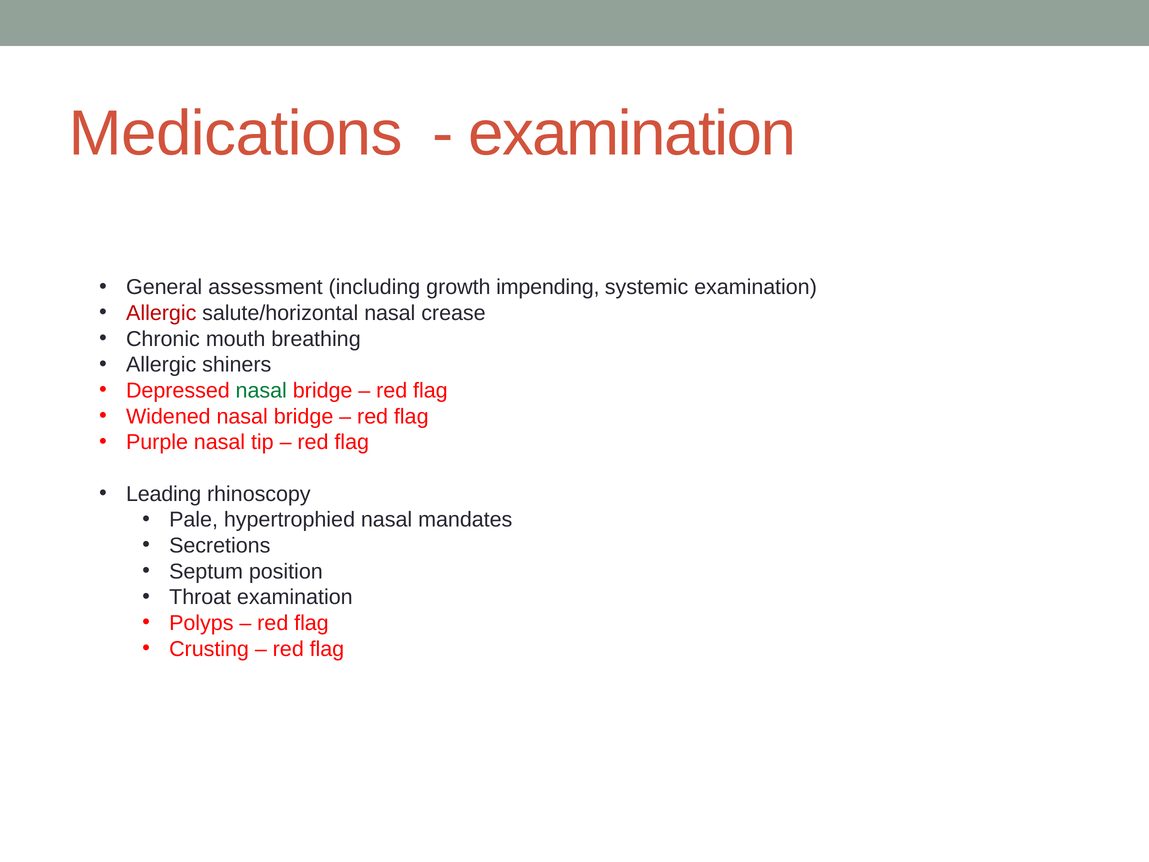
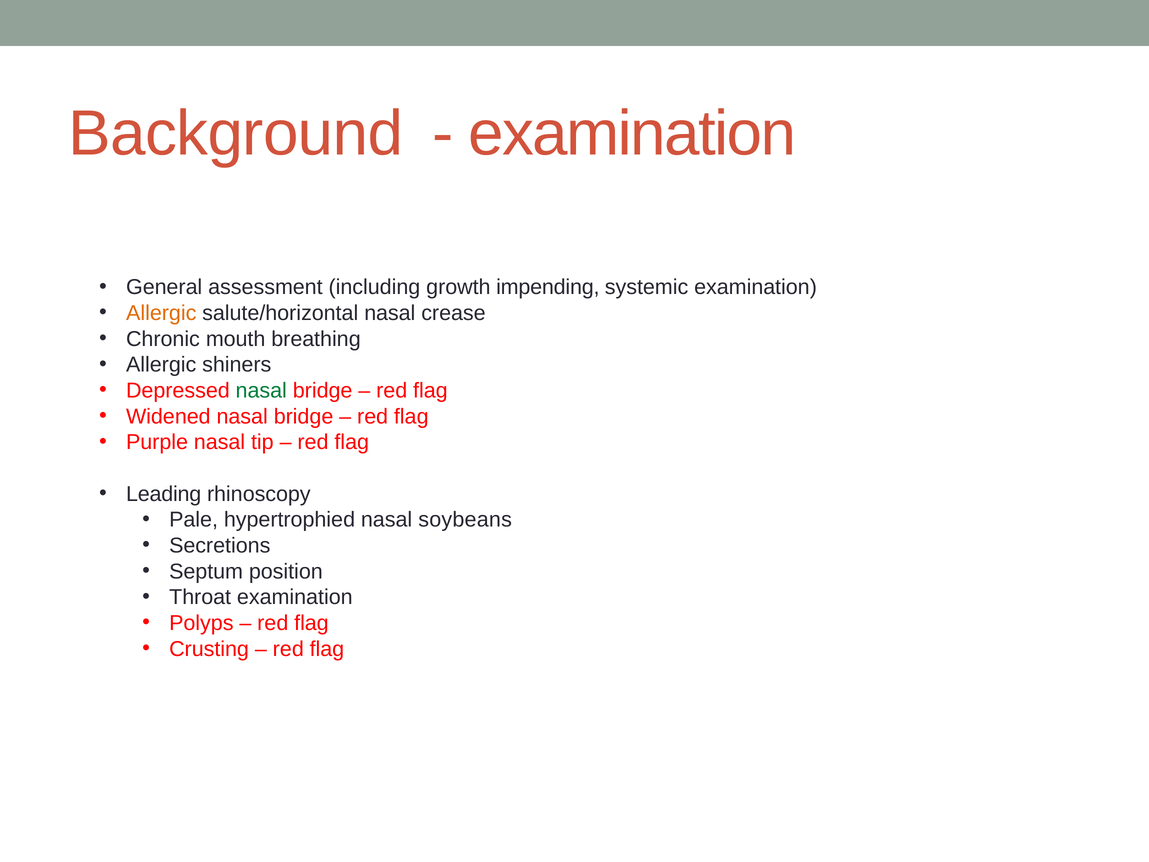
Medications: Medications -> Background (236, 134)
Allergic colour: red -> orange (161, 313)
mandates: mandates -> soybeans (465, 520)
